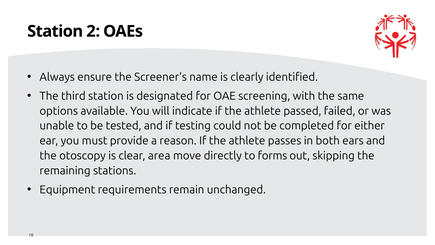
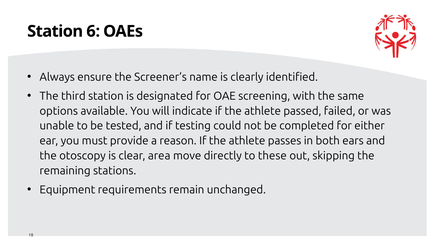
2: 2 -> 6 (93, 31)
forms: forms -> these (272, 156)
